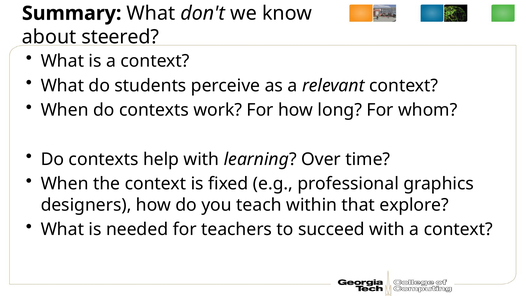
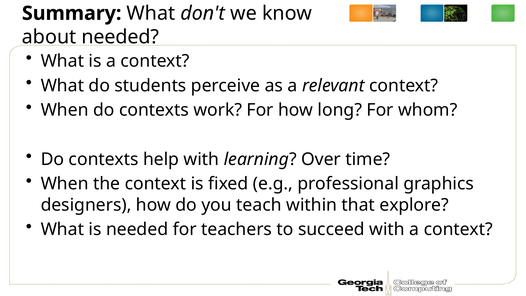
about steered: steered -> needed (120, 37)
